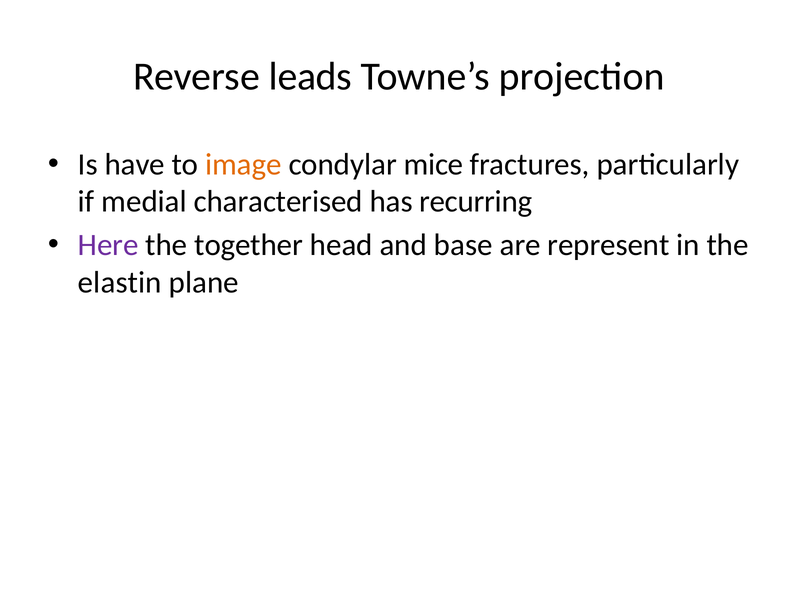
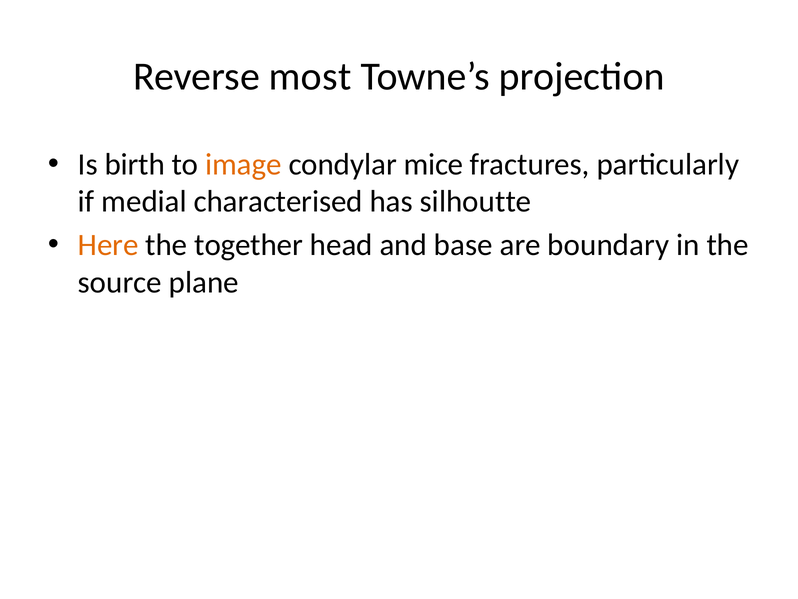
leads: leads -> most (310, 77)
have: have -> birth (135, 164)
recurring: recurring -> silhoutte (476, 202)
Here colour: purple -> orange (108, 245)
represent: represent -> boundary (608, 245)
elastin: elastin -> source (120, 282)
